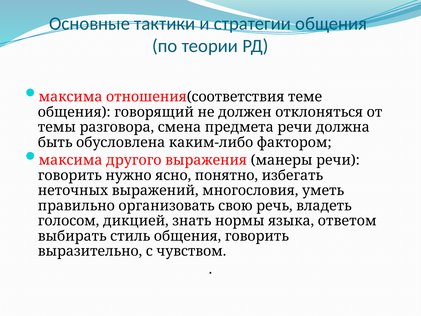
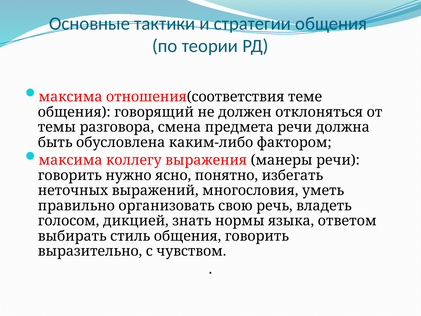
другого: другого -> коллегу (134, 160)
